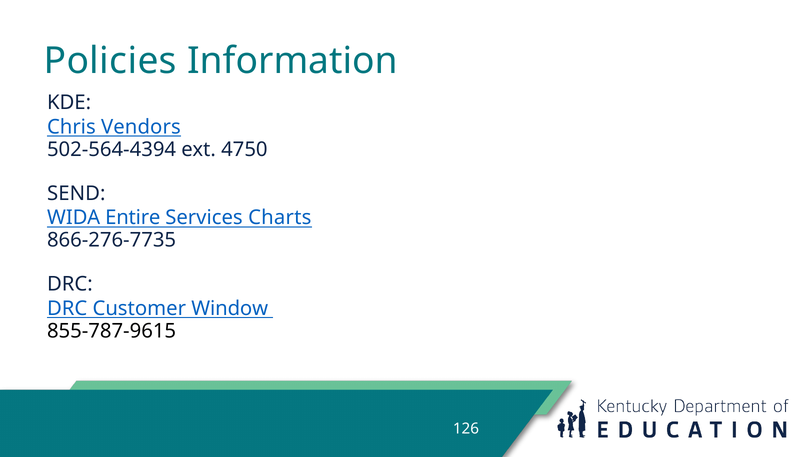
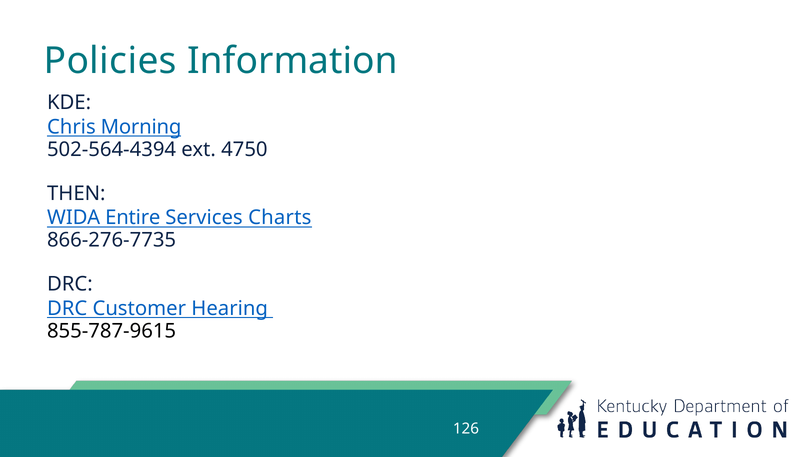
Vendors: Vendors -> Morning (141, 127)
SEND: SEND -> THEN (76, 193)
Window: Window -> Hearing (230, 308)
